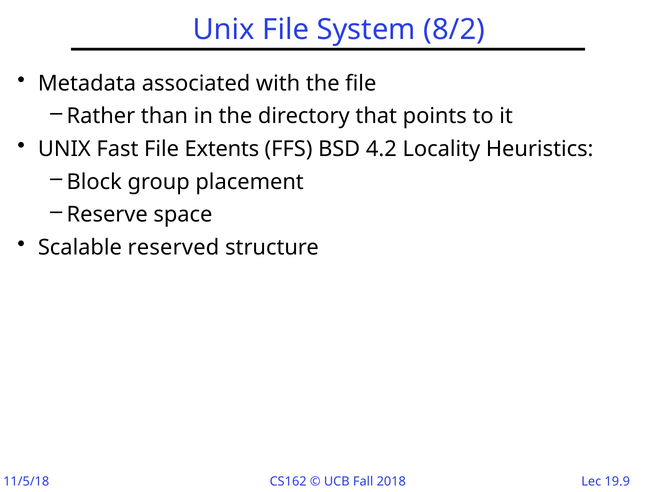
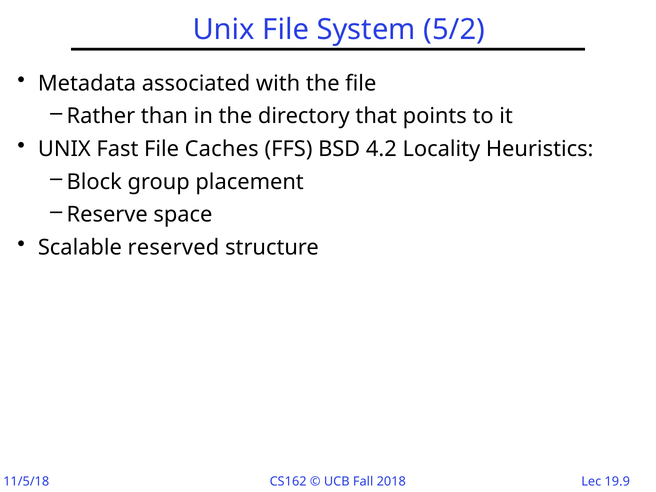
8/2: 8/2 -> 5/2 (454, 30)
Extents: Extents -> Caches (222, 149)
